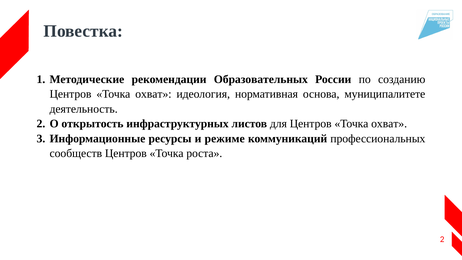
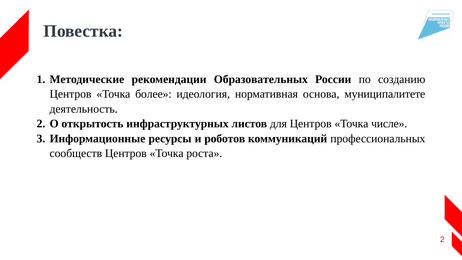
охват: охват -> более (153, 94)
для Центров Точка охват: охват -> числе (389, 124)
режиме: режиме -> роботов (225, 139)
